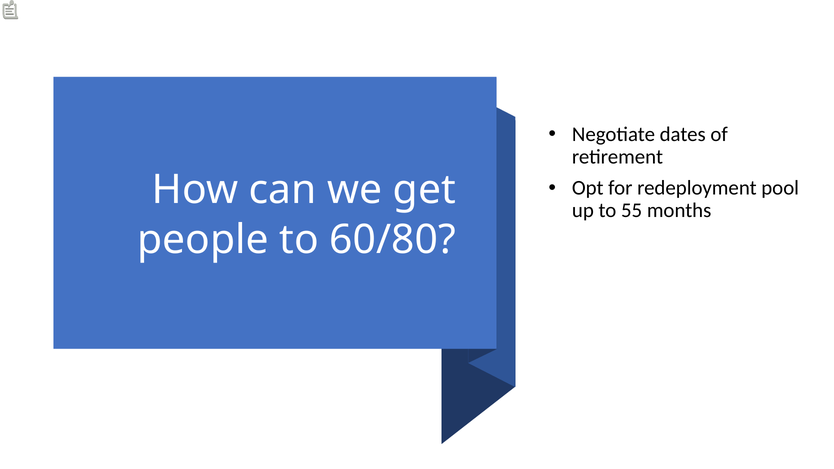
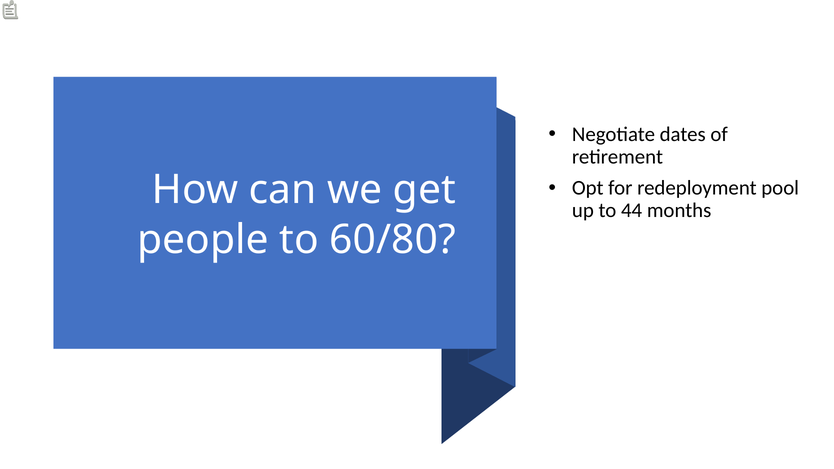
55: 55 -> 44 (632, 211)
